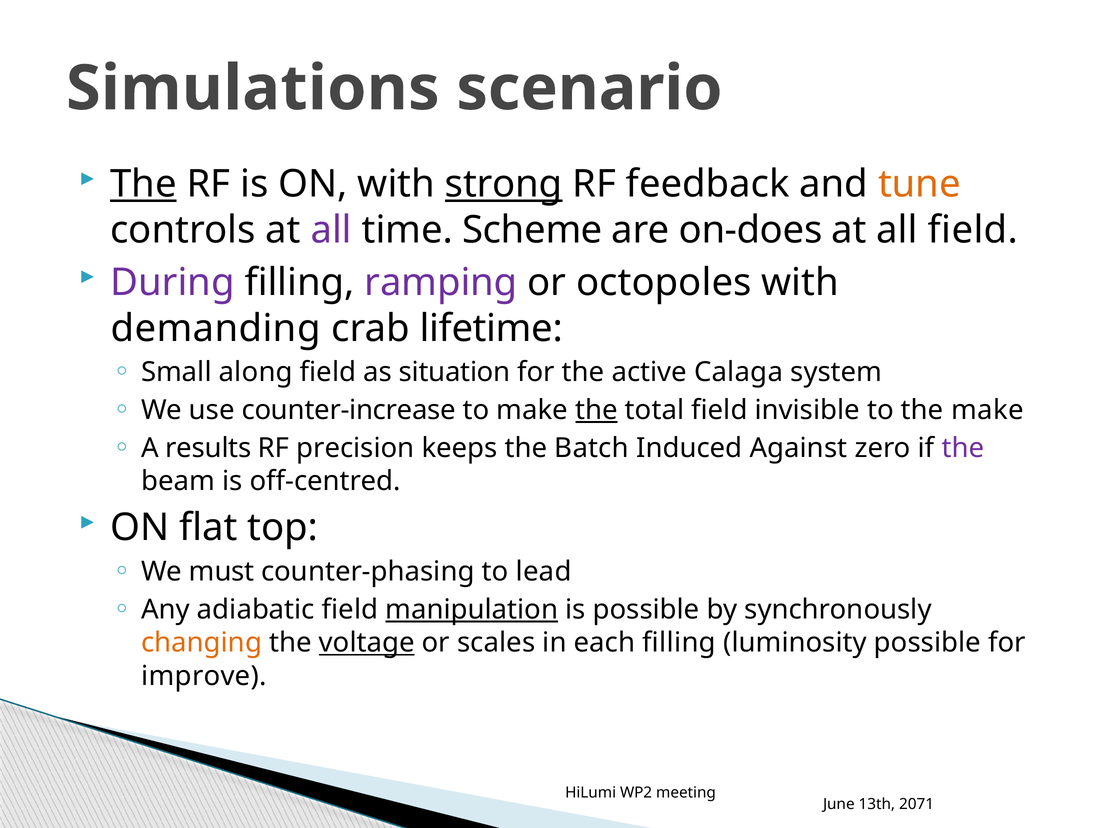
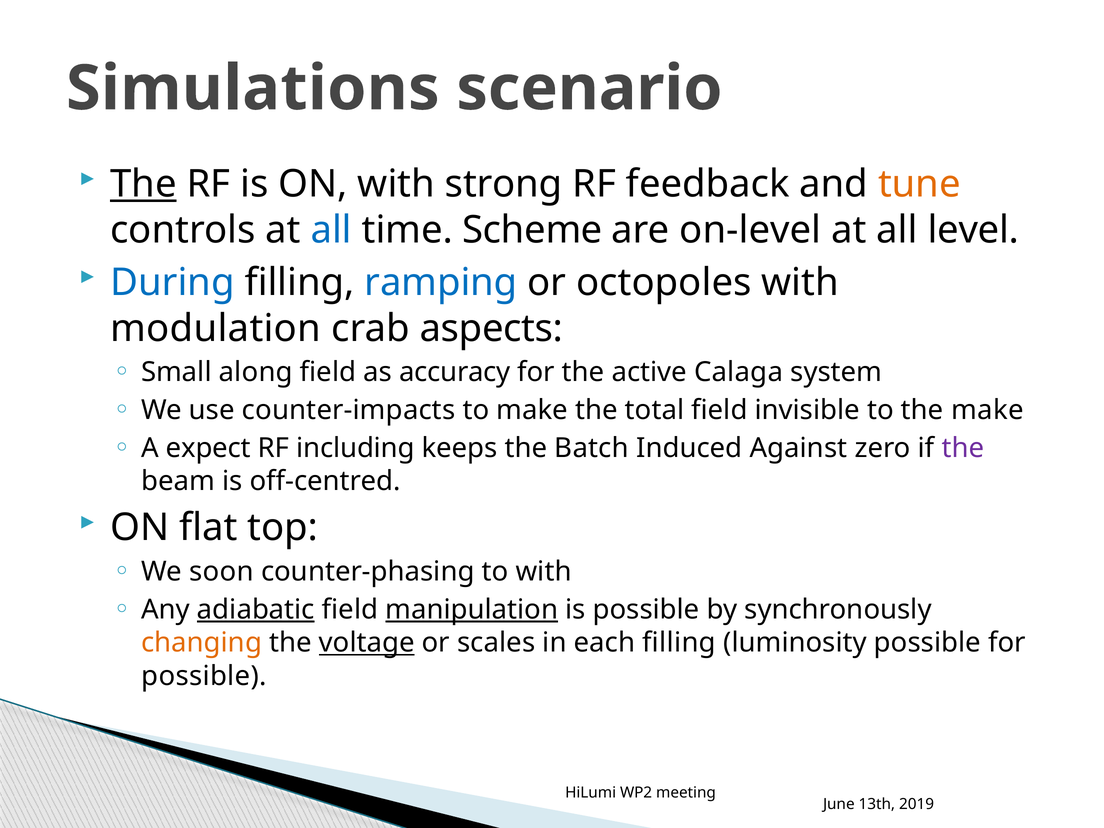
strong underline: present -> none (504, 184)
all colour: purple -> blue (331, 230)
on-does: on-does -> on-level (750, 230)
all field: field -> level (973, 230)
During colour: purple -> blue (172, 282)
ramping colour: purple -> blue (441, 282)
demanding: demanding -> modulation (216, 328)
lifetime: lifetime -> aspects (491, 328)
situation: situation -> accuracy (455, 372)
counter-increase: counter-increase -> counter-impacts (349, 410)
the underline: present -> none (597, 410)
results: results -> expect (208, 448)
precision: precision -> including (355, 448)
must: must -> soon (221, 572)
to lead: lead -> with (544, 572)
adiabatic underline: none -> present (256, 610)
improve: improve -> possible (204, 676)
2071: 2071 -> 2019 (917, 804)
